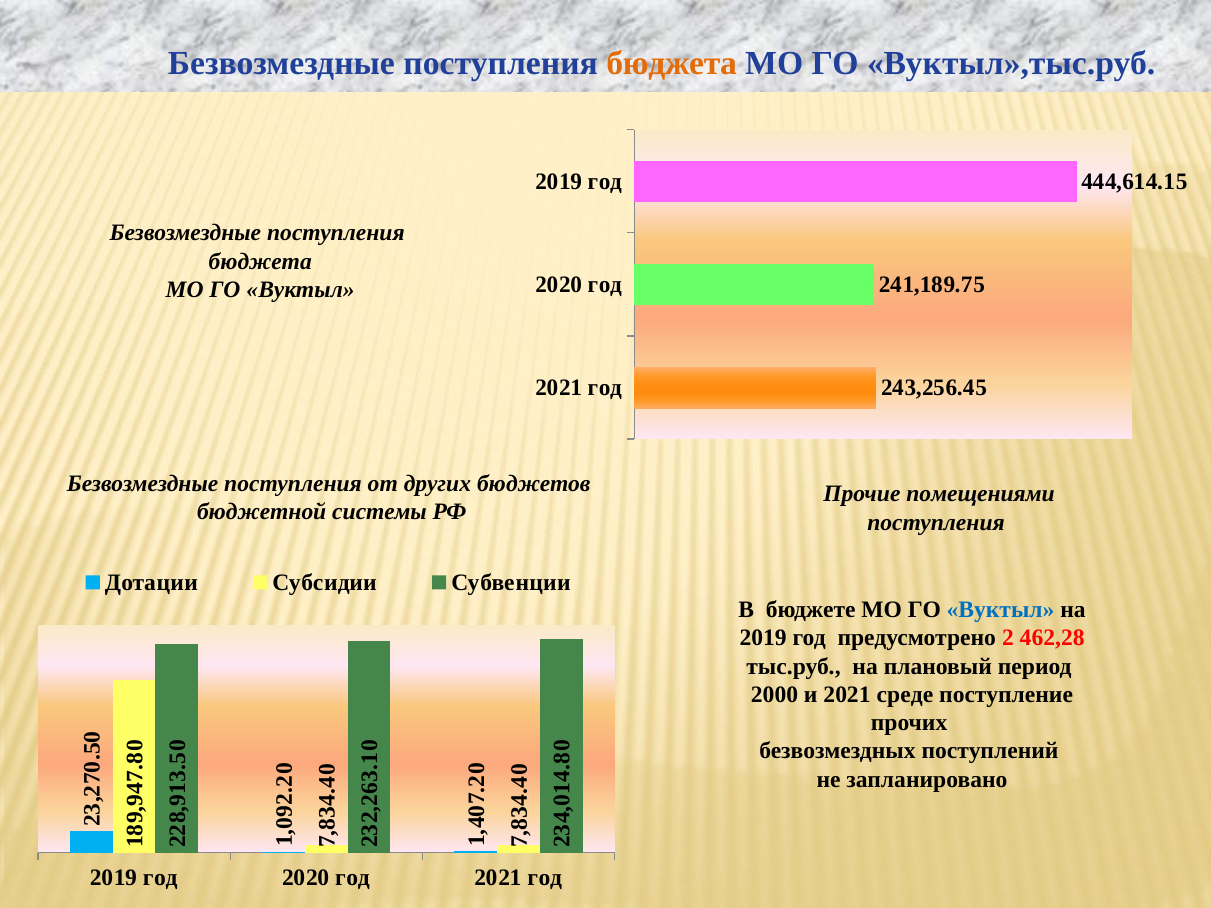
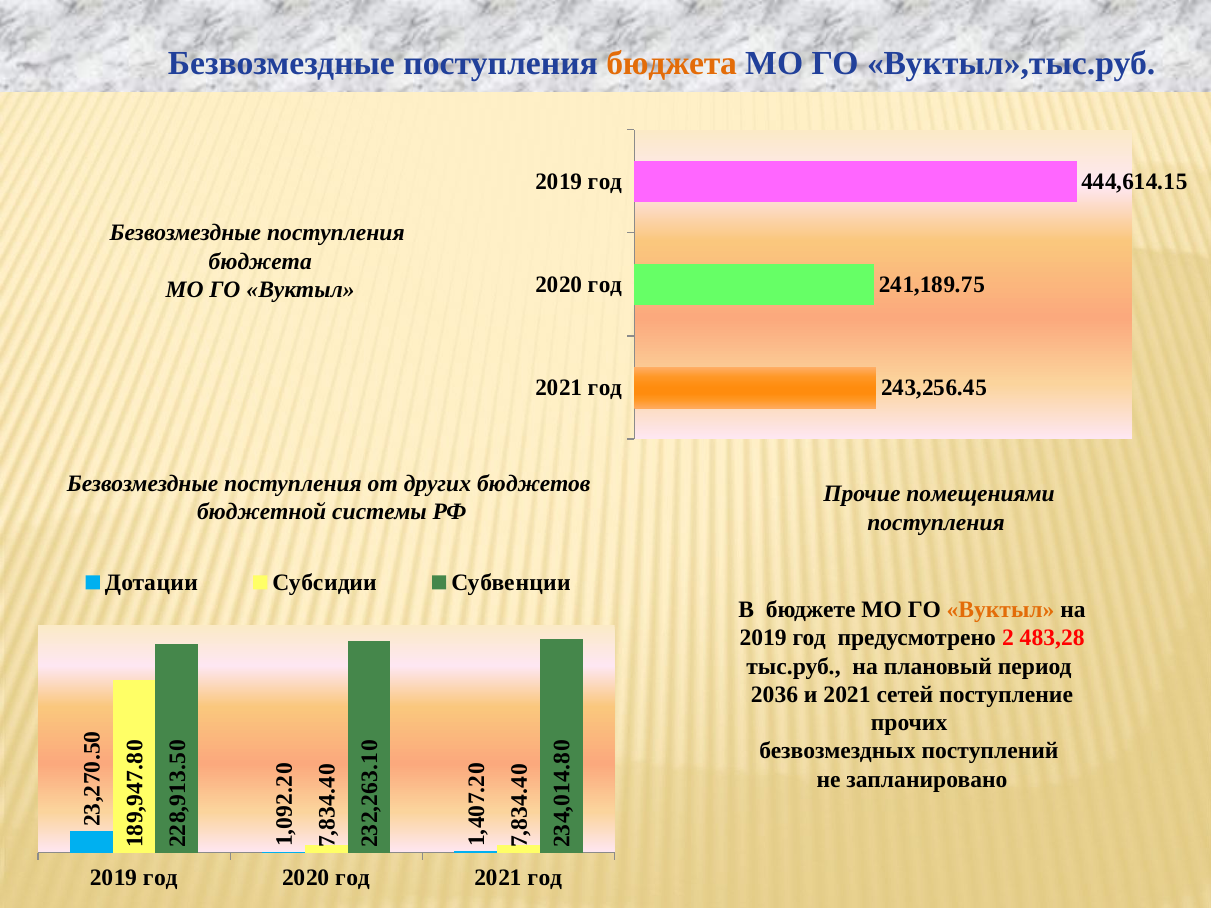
Вуктыл colour: blue -> orange (1001, 610)
462,28: 462,28 -> 483,28 (1052, 638)
2000: 2000 -> 2036 (775, 695)
среде: среде -> сетей (905, 695)
